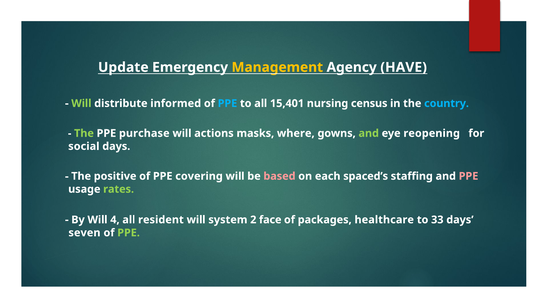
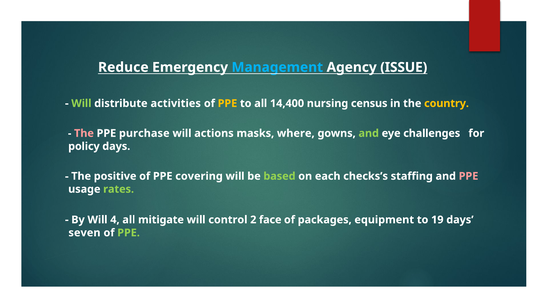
Update: Update -> Reduce (123, 67)
Management colour: yellow -> light blue (277, 67)
HAVE: HAVE -> ISSUE (404, 67)
informed: informed -> activities (176, 103)
PPE colour: light blue -> yellow (227, 103)
15,401: 15,401 -> 14,400 (287, 103)
country colour: light blue -> yellow (447, 103)
The colour: light green -> pink (84, 133)
reopening: reopening -> challenges (432, 133)
social: social -> policy (84, 146)
based colour: pink -> light green (279, 176)
spaced’s: spaced’s -> checks’s (366, 176)
resident: resident -> mitigate (161, 220)
system: system -> control (228, 220)
healthcare: healthcare -> equipment (384, 220)
33: 33 -> 19 (437, 220)
